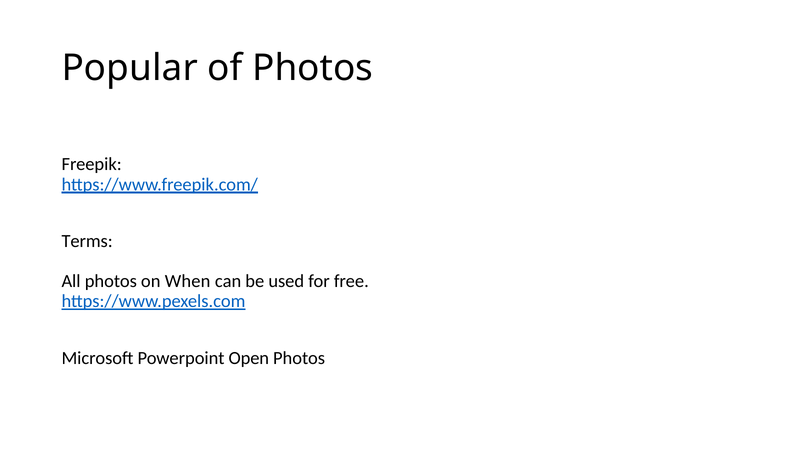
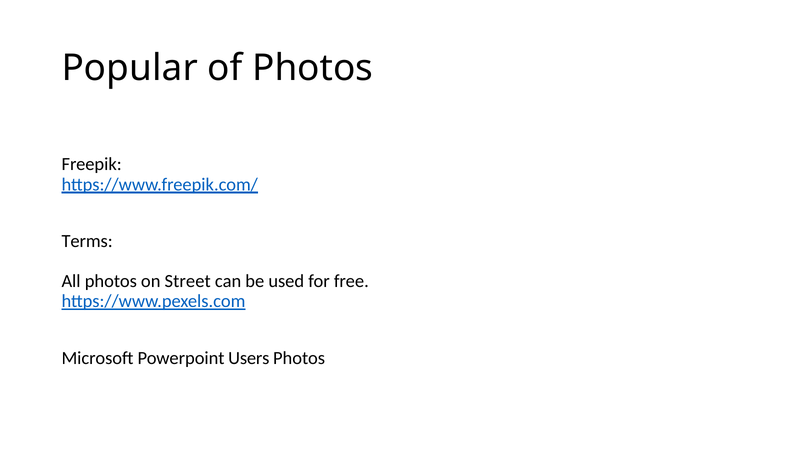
When: When -> Street (188, 281)
Open: Open -> Users (249, 358)
